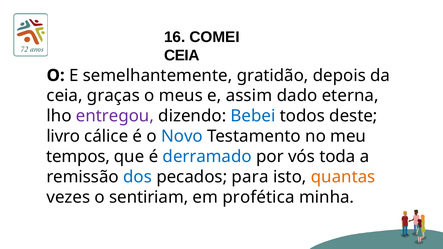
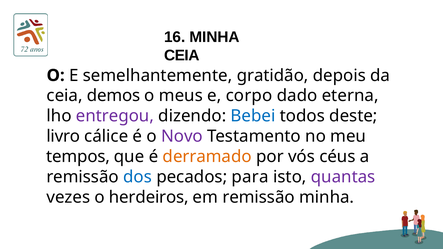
16 COMEI: COMEI -> MINHA (215, 37)
graças: graças -> demos (114, 96)
assim: assim -> corpo (249, 96)
Novo colour: blue -> purple (182, 136)
derramado colour: blue -> orange (207, 157)
toda: toda -> céus (337, 157)
quantas colour: orange -> purple (343, 177)
sentiriam: sentiriam -> herdeiros (149, 197)
em profética: profética -> remissão (259, 197)
